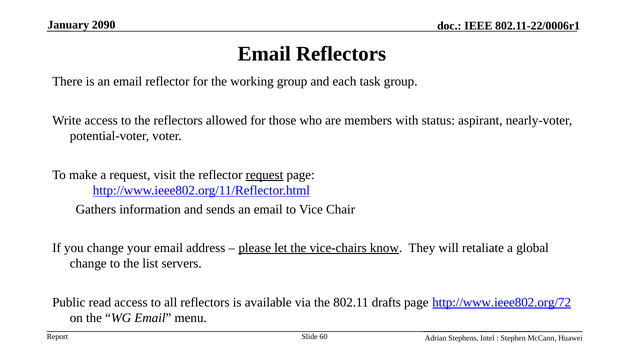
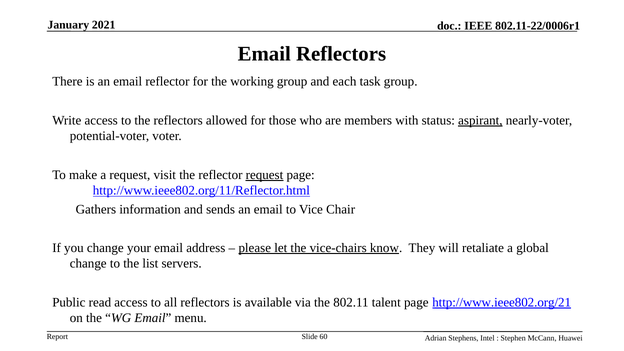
2090: 2090 -> 2021 (104, 25)
aspirant underline: none -> present (480, 120)
drafts: drafts -> talent (386, 302)
http://www.ieee802.org/72: http://www.ieee802.org/72 -> http://www.ieee802.org/21 (502, 302)
